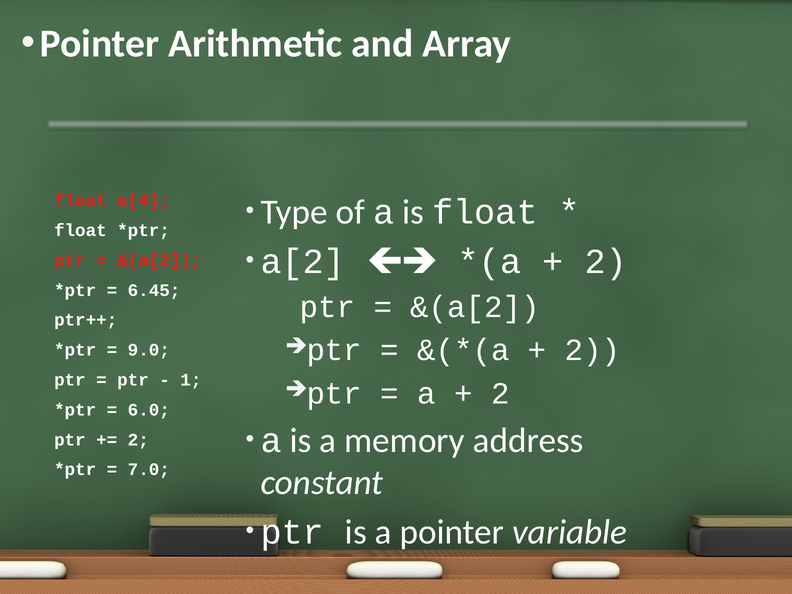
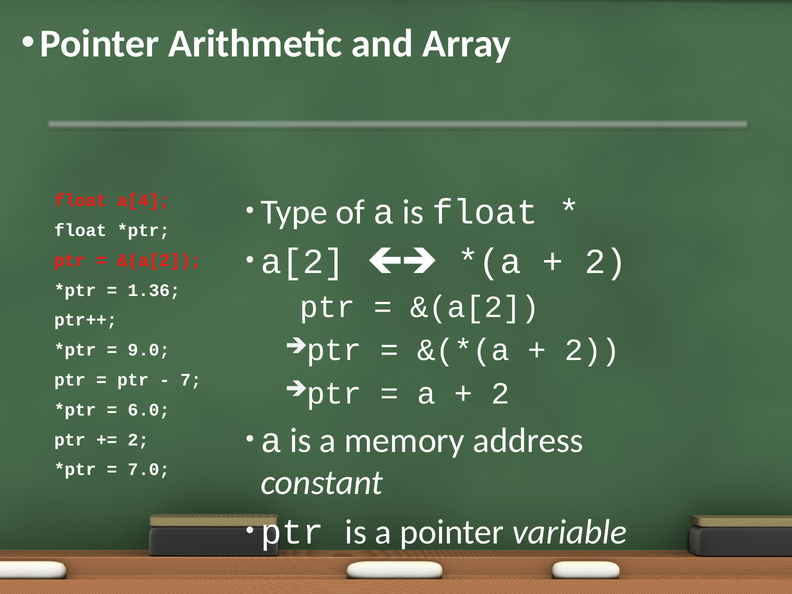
6.45: 6.45 -> 1.36 (154, 290)
1: 1 -> 7 (191, 380)
